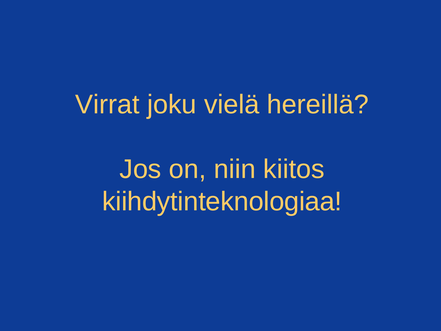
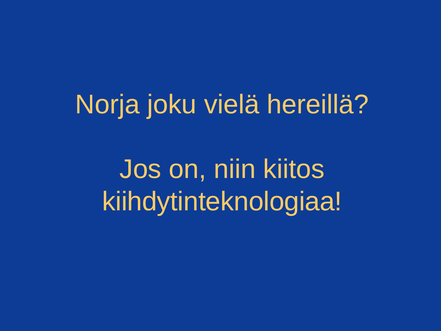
Virrat: Virrat -> Norja (107, 104)
